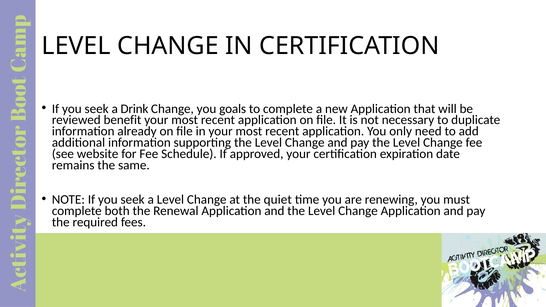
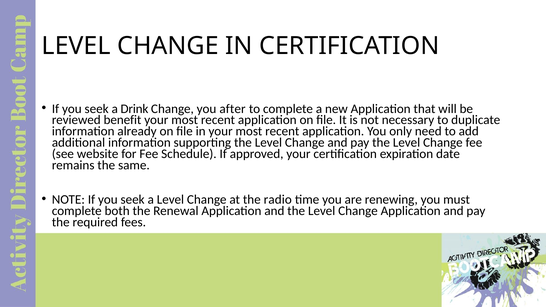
goals: goals -> after (233, 109)
quiet: quiet -> radio (278, 200)
